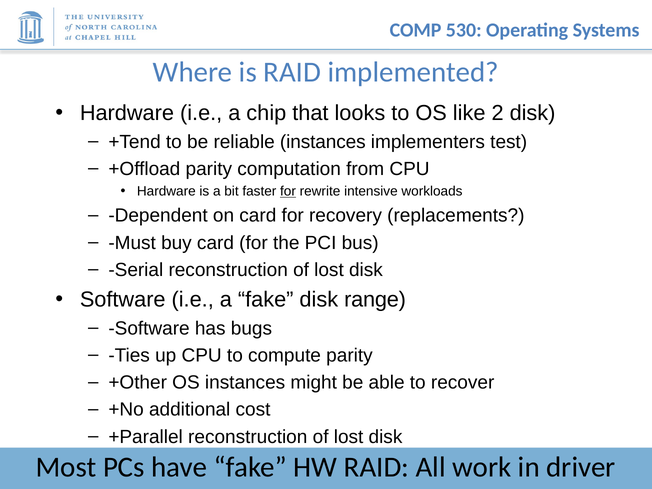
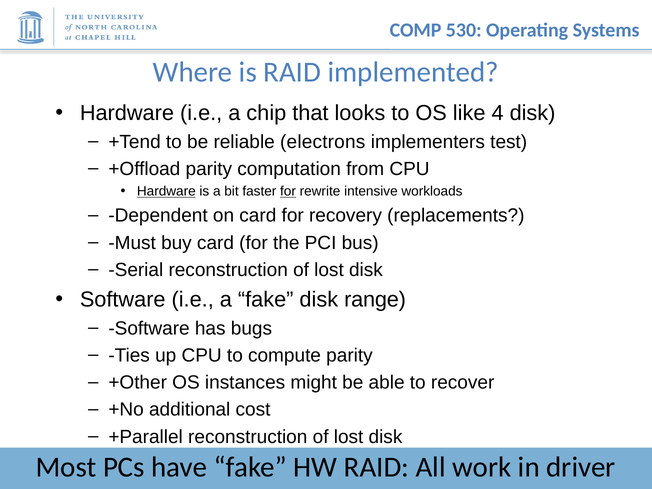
2: 2 -> 4 (498, 113)
reliable instances: instances -> electrons (323, 142)
Hardware underline: none -> present (166, 191)
